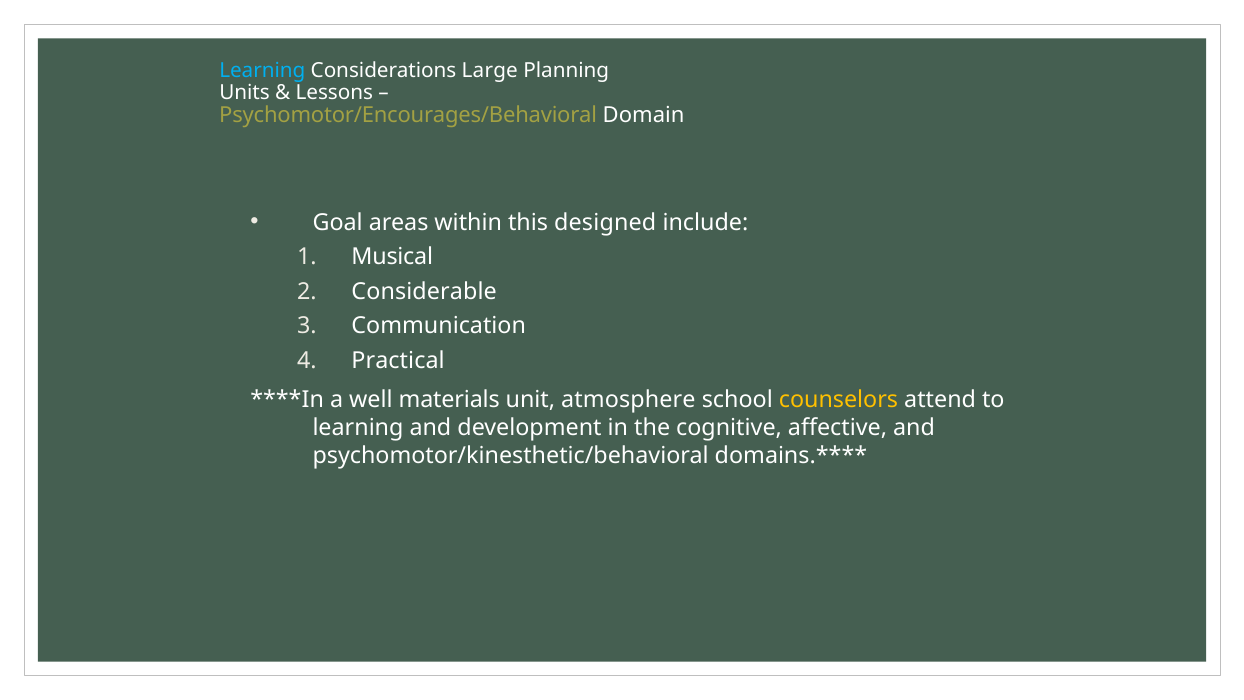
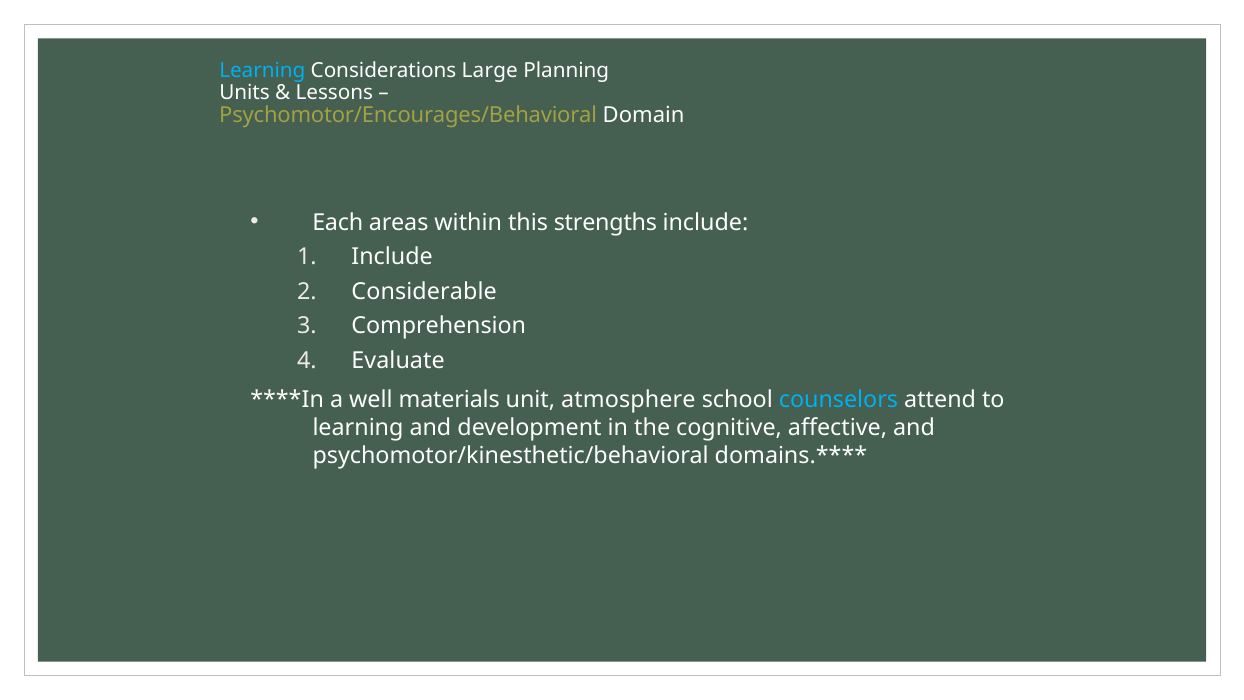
Goal: Goal -> Each (338, 222)
designed: designed -> strengths (605, 222)
Musical: Musical -> Include (392, 257)
Communication: Communication -> Comprehension (439, 326)
Practical: Practical -> Evaluate (398, 360)
counselors colour: yellow -> light blue (838, 400)
